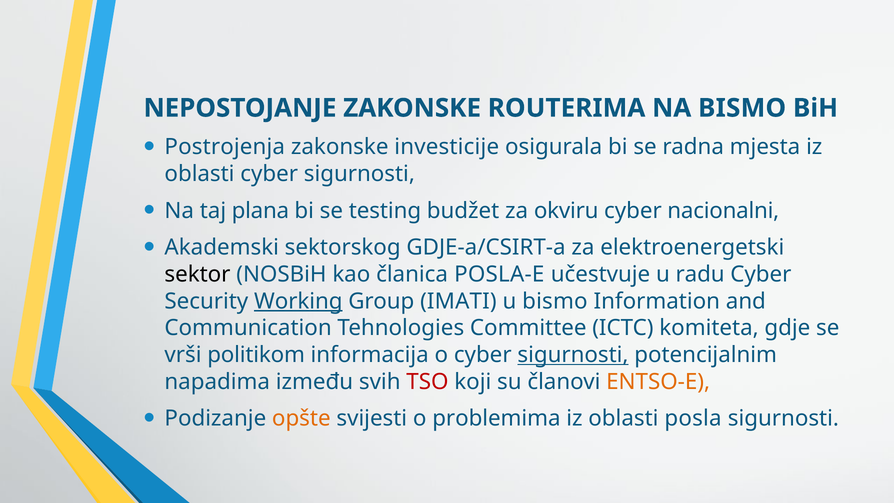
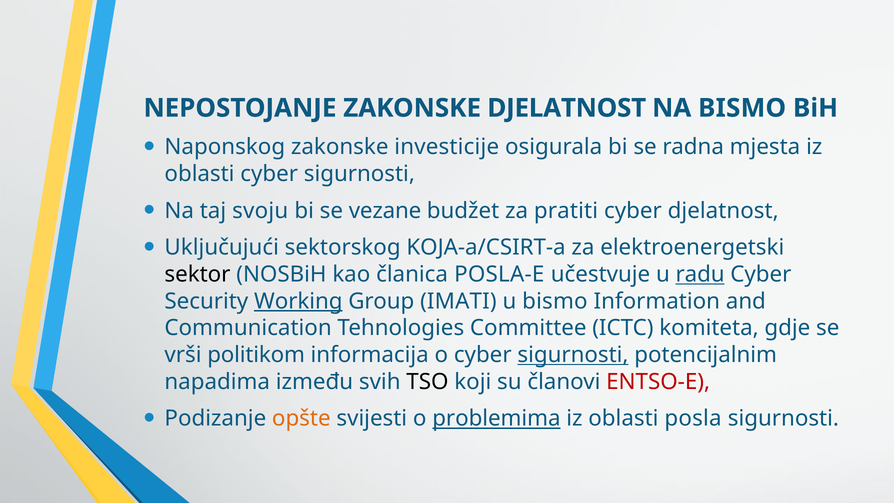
ZAKONSKE ROUTERIMA: ROUTERIMA -> DJELATNOST (567, 108)
Postrojenja: Postrojenja -> Naponskog (225, 147)
plana: plana -> svoju (260, 211)
testing: testing -> vezane (385, 211)
okviru: okviru -> pratiti (566, 211)
cyber nacionalni: nacionalni -> djelatnost (723, 211)
Akademski: Akademski -> Uključujući (222, 247)
GDJE-a/CSIRT-a: GDJE-a/CSIRT-a -> KOJA-a/CSIRT-a (486, 247)
radu underline: none -> present (700, 274)
TSO colour: red -> black (427, 382)
ENTSO-E colour: orange -> red (658, 382)
problemima underline: none -> present (496, 418)
